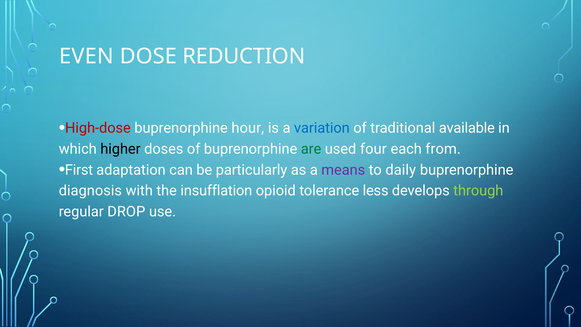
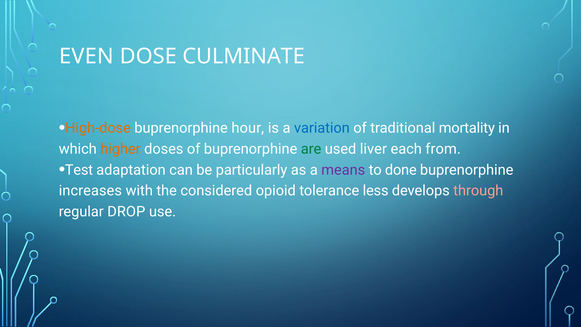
REDUCTION: REDUCTION -> CULMINATE (244, 56)
High-dose colour: red -> orange (98, 128)
available: available -> mortality (467, 128)
higher colour: black -> orange (120, 149)
four: four -> liver (373, 149)
First: First -> Test (79, 170)
daily: daily -> done (401, 170)
diagnosis: diagnosis -> increases (90, 191)
insufflation: insufflation -> considered (216, 191)
through colour: light green -> pink (478, 191)
